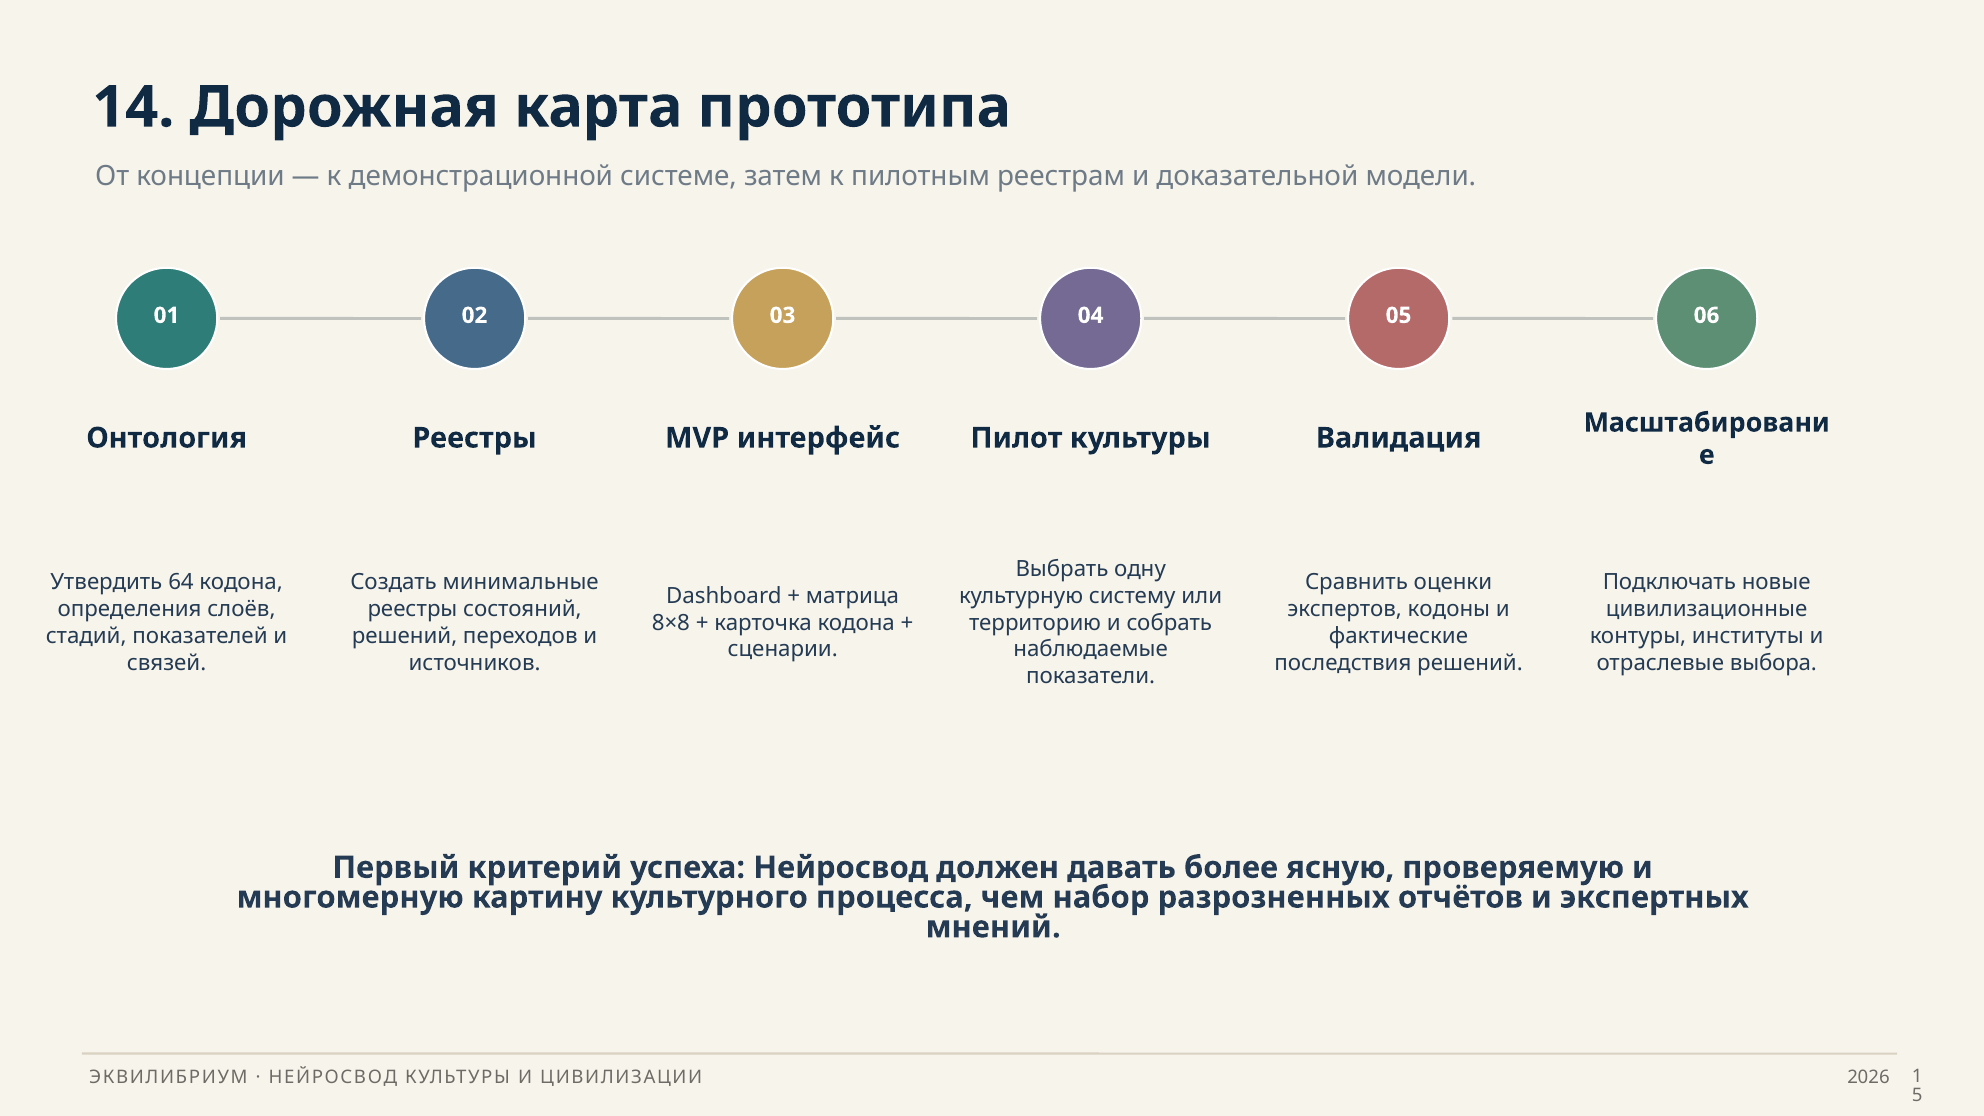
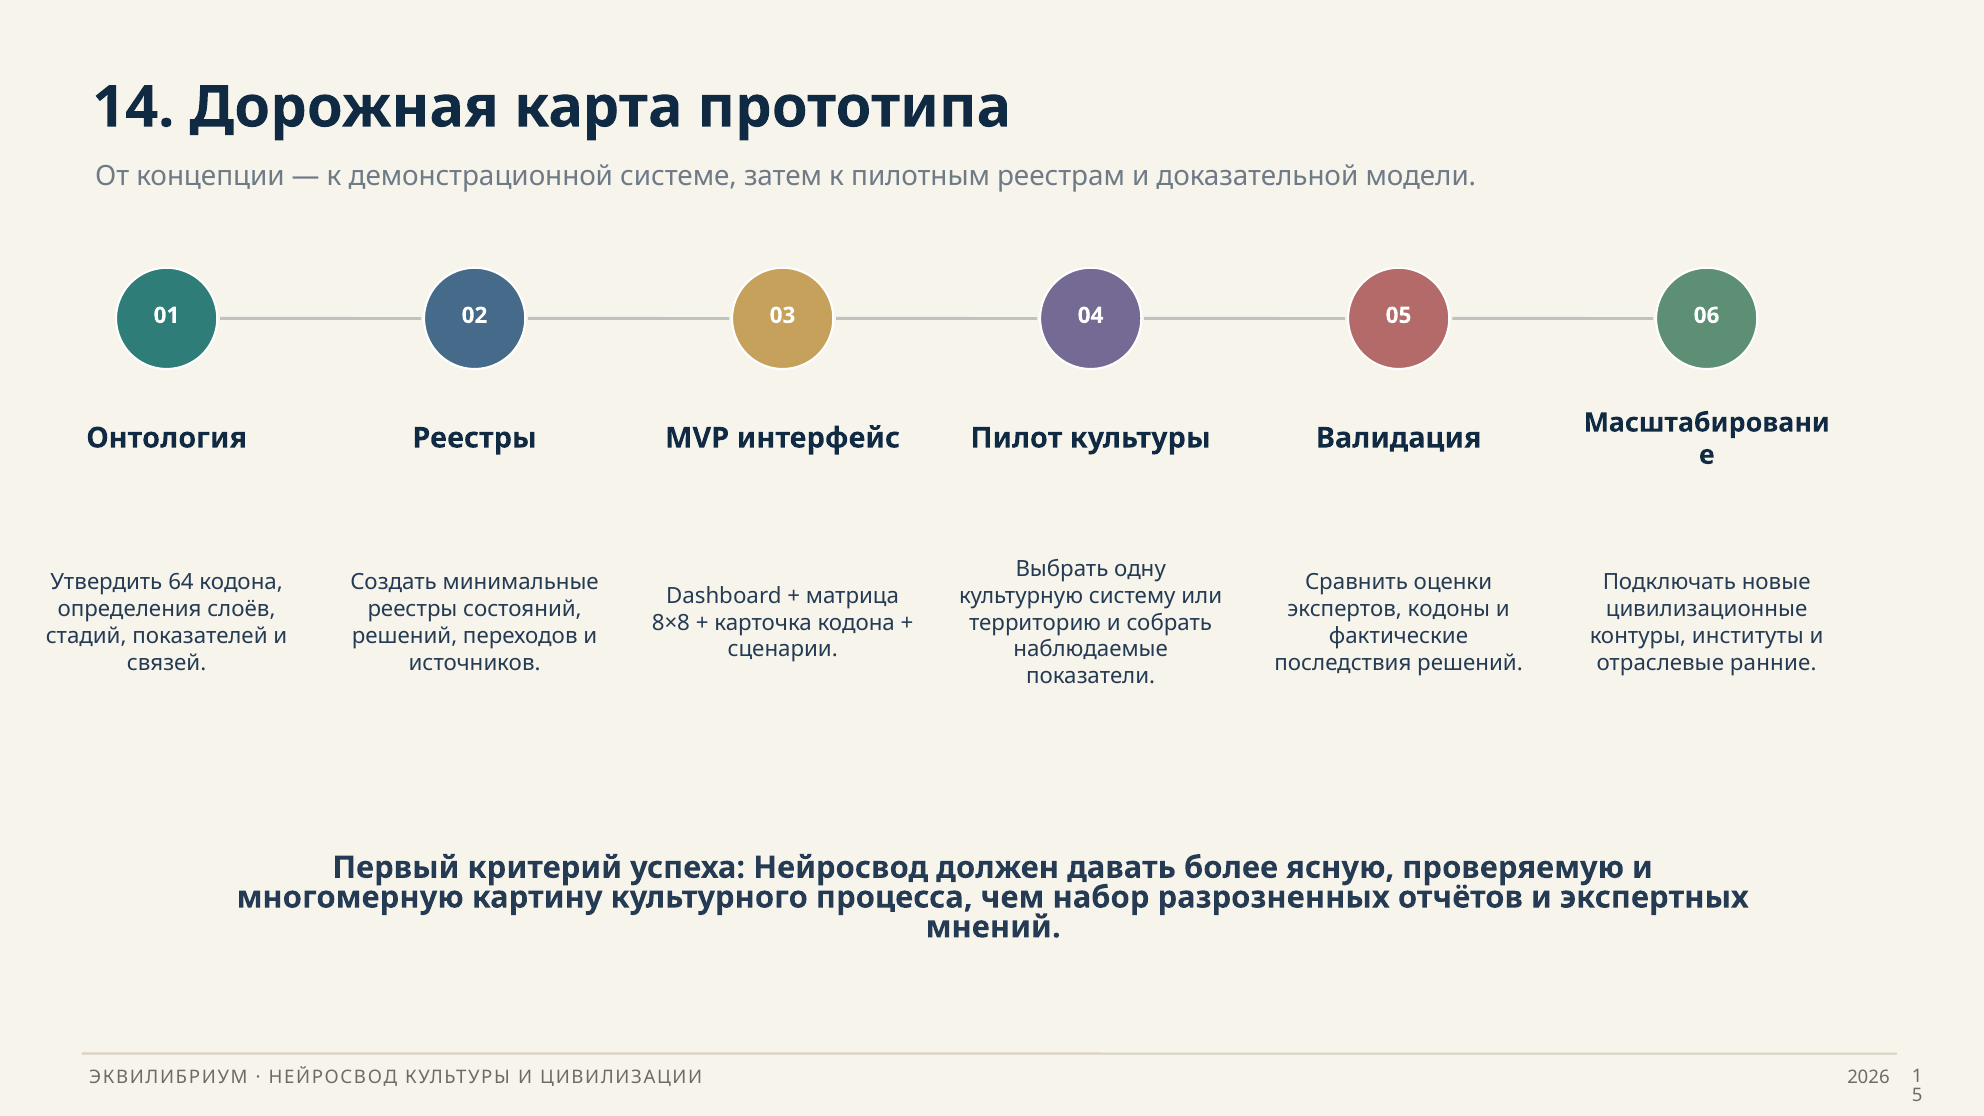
выбора: выбора -> ранние (1773, 663)
